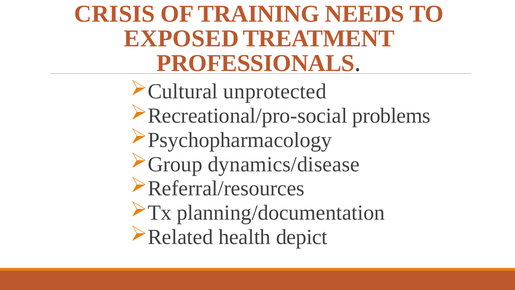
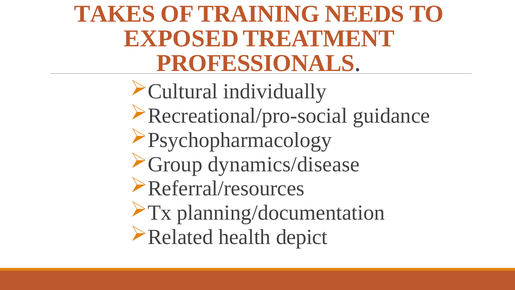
CRISIS: CRISIS -> TAKES (115, 14)
unprotected: unprotected -> individually (275, 91)
problems: problems -> guidance (391, 116)
